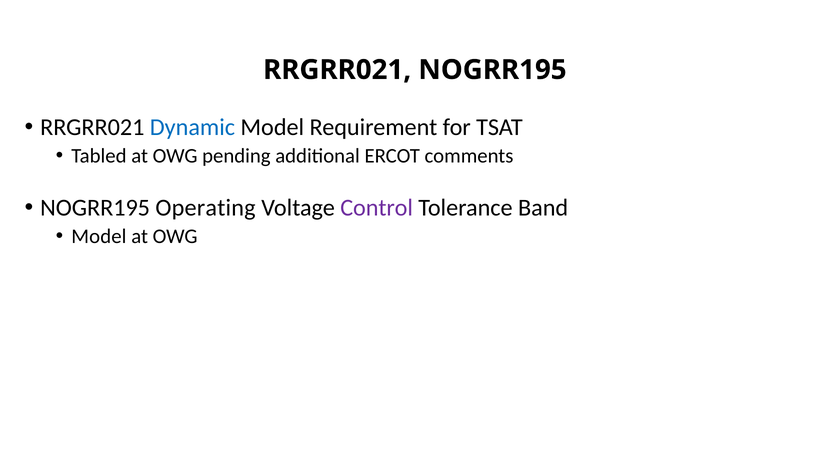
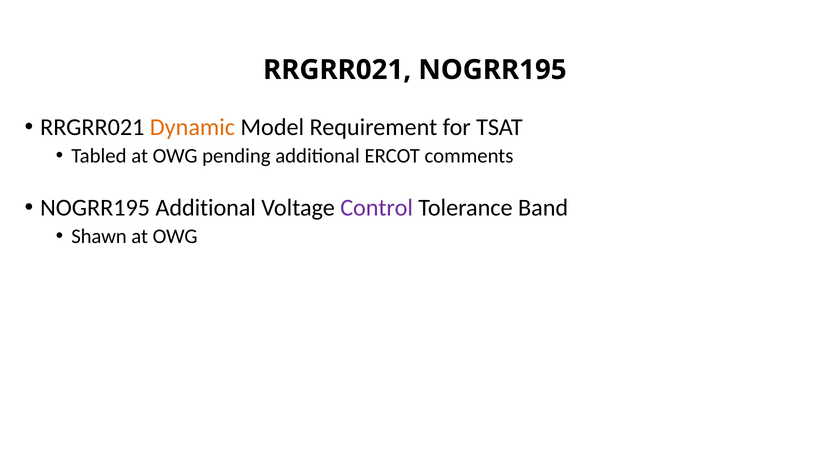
Dynamic colour: blue -> orange (192, 127)
NOGRR195 Operating: Operating -> Additional (206, 208)
Model: Model -> Shawn (99, 236)
